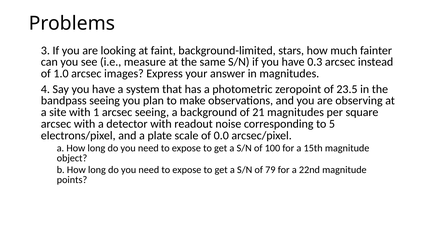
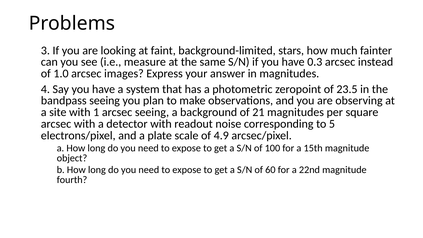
0.0: 0.0 -> 4.9 (221, 135)
79: 79 -> 60 (270, 170)
points: points -> fourth (72, 180)
